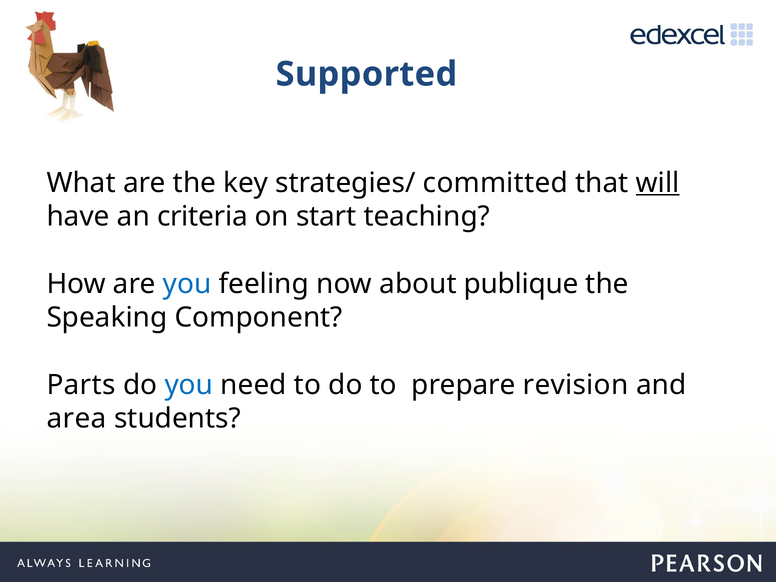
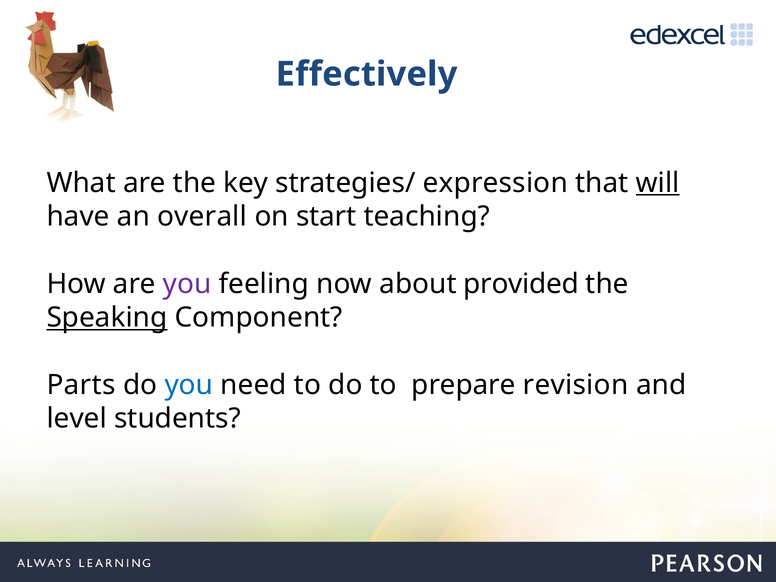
Supported: Supported -> Effectively (366, 74)
committed: committed -> expression (495, 183)
criteria: criteria -> overall (202, 217)
you colour: blue -> purple (187, 284)
publique: publique -> provided (521, 284)
Speaking underline: none -> present (107, 318)
area: area -> level (77, 419)
